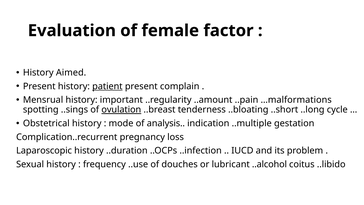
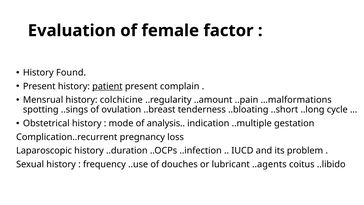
Aimed: Aimed -> Found (71, 73)
important: important -> colchicine (121, 100)
ovulation underline: present -> none (121, 110)
..alcohol: ..alcohol -> ..agents (269, 164)
